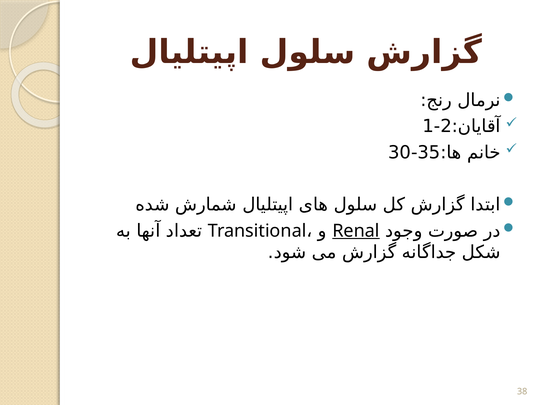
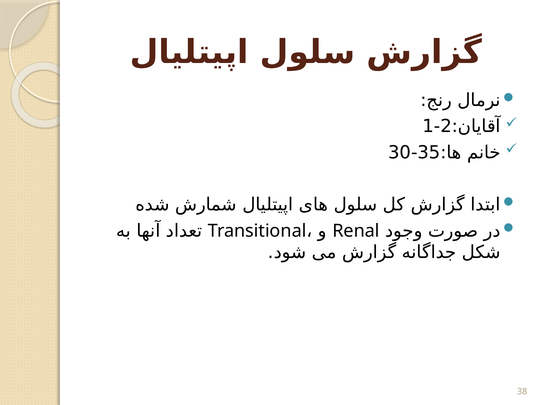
Renal underline: present -> none (356, 231)
